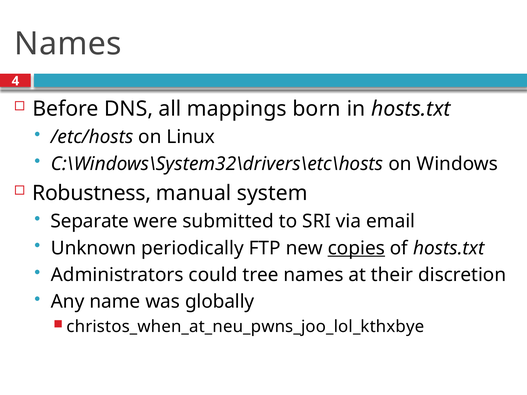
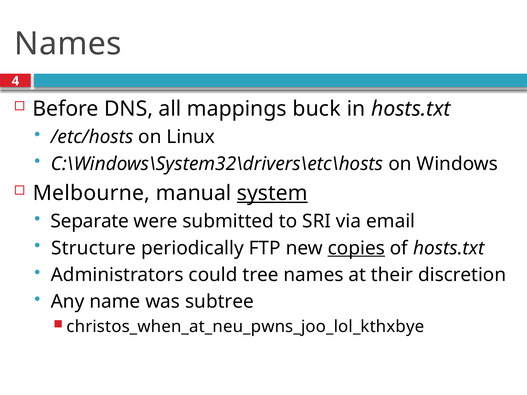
born: born -> buck (317, 109)
Robustness: Robustness -> Melbourne (91, 193)
system underline: none -> present (272, 193)
Unknown: Unknown -> Structure (93, 248)
globally: globally -> subtree (220, 302)
